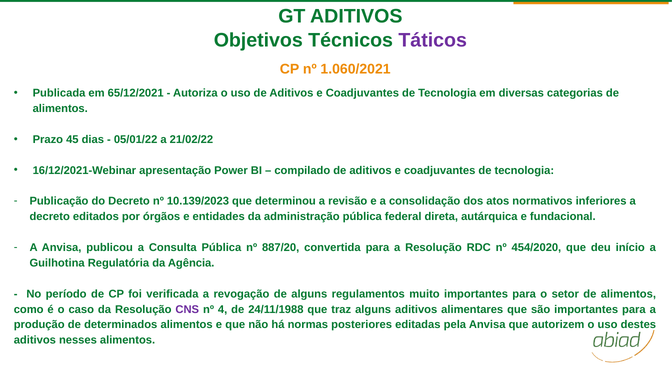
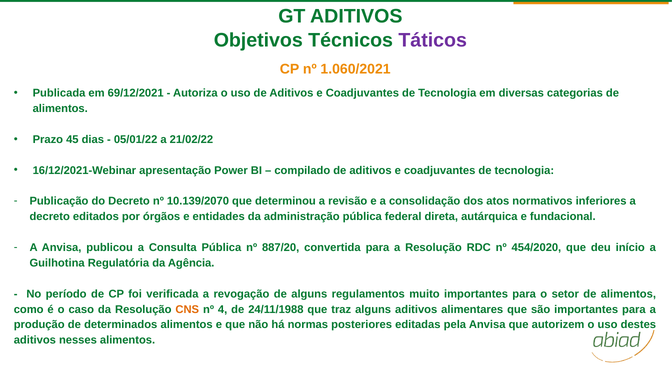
65/12/2021: 65/12/2021 -> 69/12/2021 (136, 93)
10.139/2023: 10.139/2023 -> 10.139/2070 (198, 201)
CNS colour: purple -> orange (187, 309)
